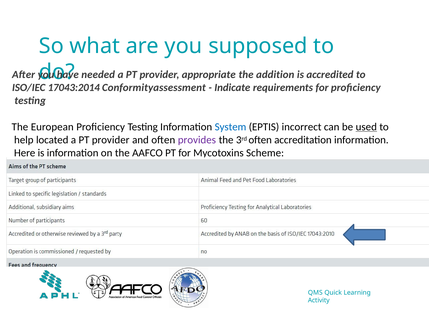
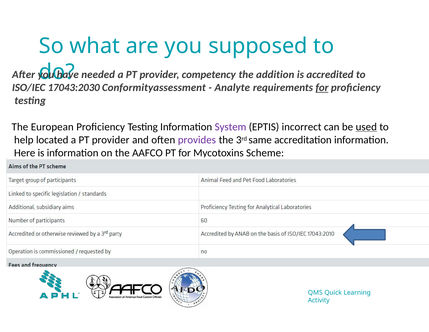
appropriate: appropriate -> competency (209, 74)
17043:2014: 17043:2014 -> 17043:2030 (74, 87)
Indicate: Indicate -> Analyte (232, 87)
for underline: none -> present (322, 87)
System colour: blue -> purple (230, 127)
3rd often: often -> same (260, 140)
